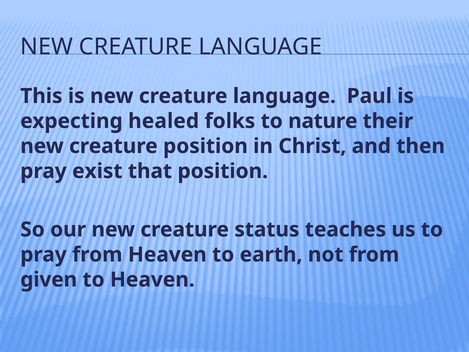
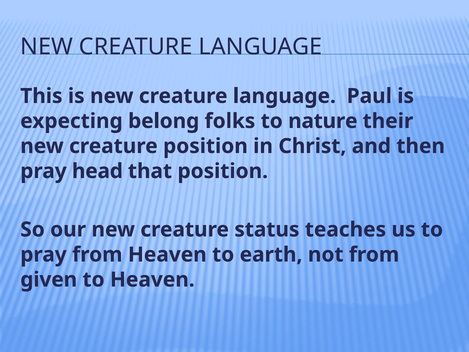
healed: healed -> belong (164, 121)
exist: exist -> head (97, 171)
